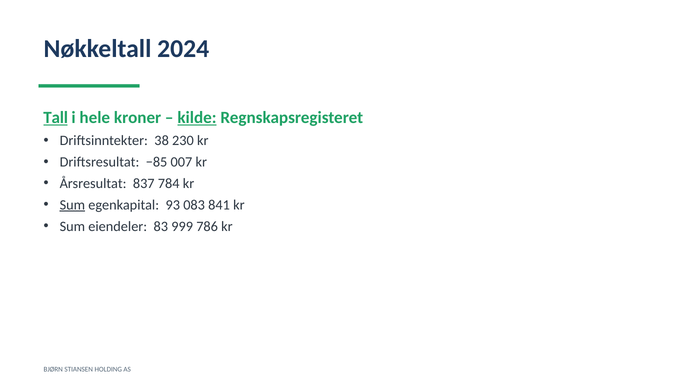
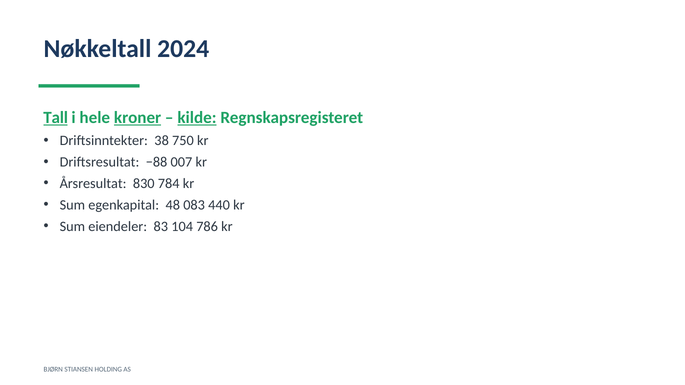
kroner underline: none -> present (138, 118)
230: 230 -> 750 (183, 141)
−85: −85 -> −88 (157, 162)
837: 837 -> 830 (144, 184)
Sum underline: present -> none (72, 205)
93: 93 -> 48 (173, 205)
841: 841 -> 440 (219, 205)
999: 999 -> 104 (182, 227)
